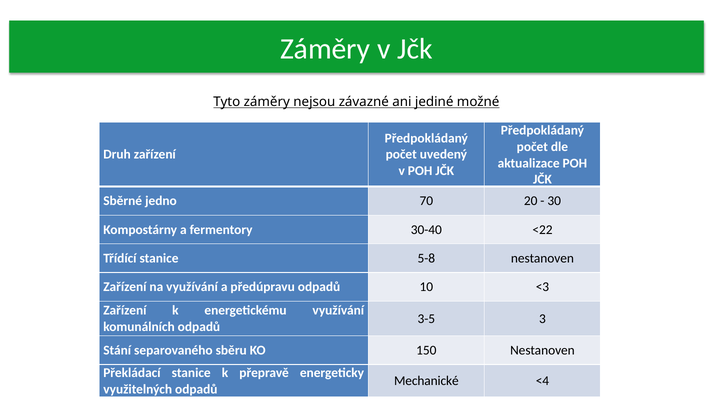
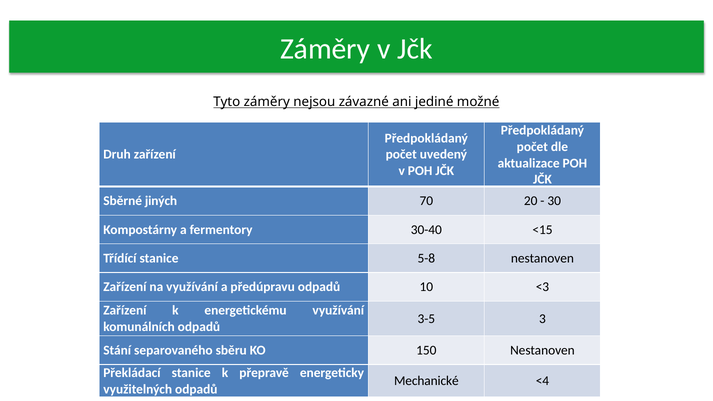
jedno: jedno -> jiných (161, 201)
<22: <22 -> <15 (542, 230)
